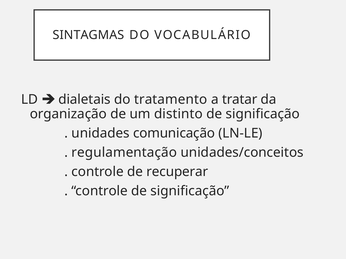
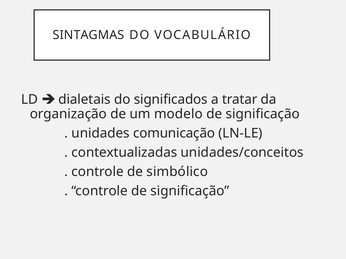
tratamento: tratamento -> significados (171, 100)
distinto: distinto -> modelo (178, 114)
regulamentação: regulamentação -> contextualizadas (124, 153)
recuperar: recuperar -> simbólico (177, 172)
